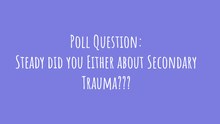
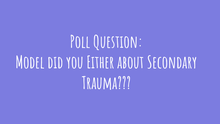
Steady: Steady -> Model (30, 63)
